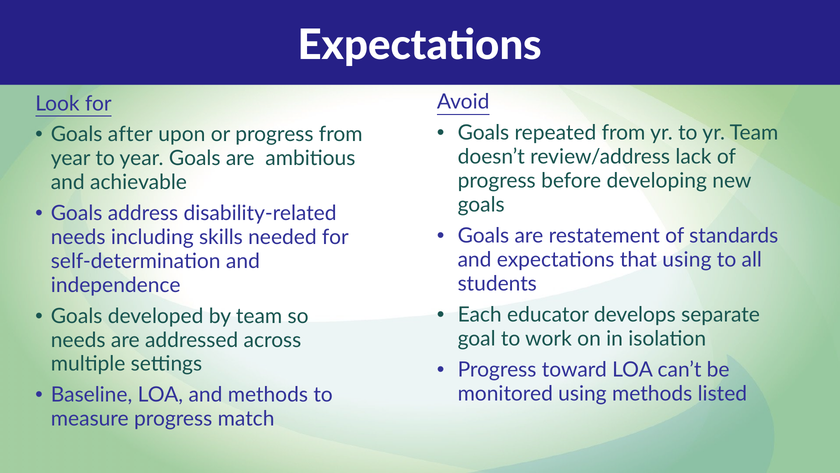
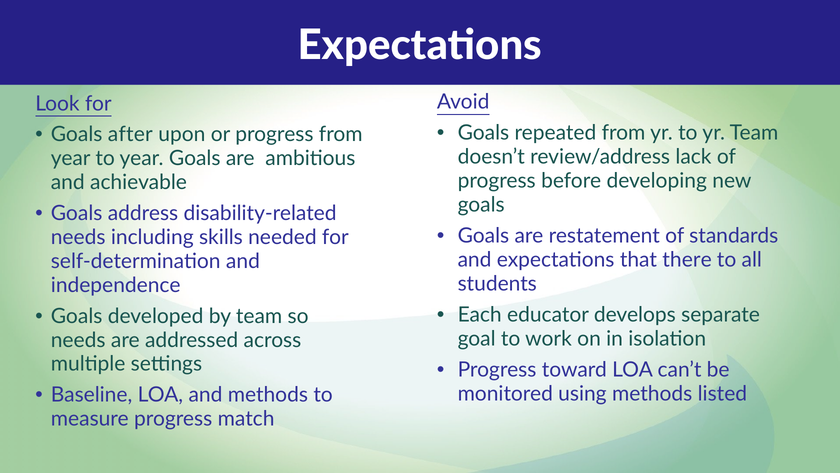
that using: using -> there (687, 260)
